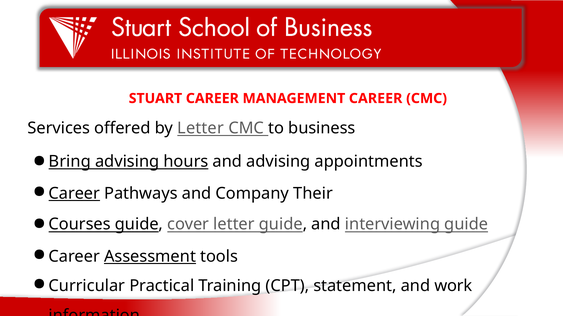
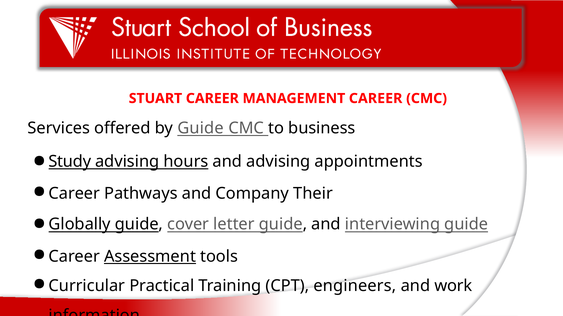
by Letter: Letter -> Guide (201, 128)
Bring: Bring -> Study (70, 162)
Career underline: present -> none (74, 194)
Courses: Courses -> Globally (80, 225)
statement: statement -> engineers (355, 286)
